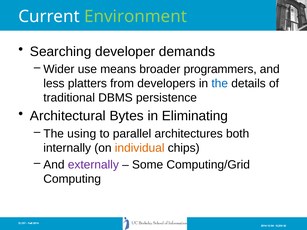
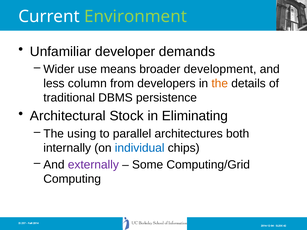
Searching: Searching -> Unfamiliar (61, 52)
programmers: programmers -> development (220, 69)
platters: platters -> column (87, 84)
the colour: blue -> orange (220, 84)
Bytes: Bytes -> Stock (127, 116)
individual colour: orange -> blue (140, 148)
